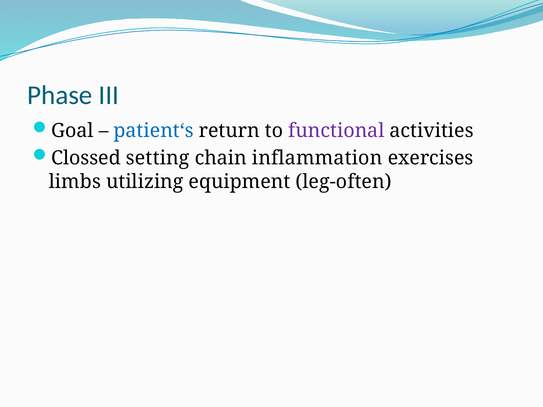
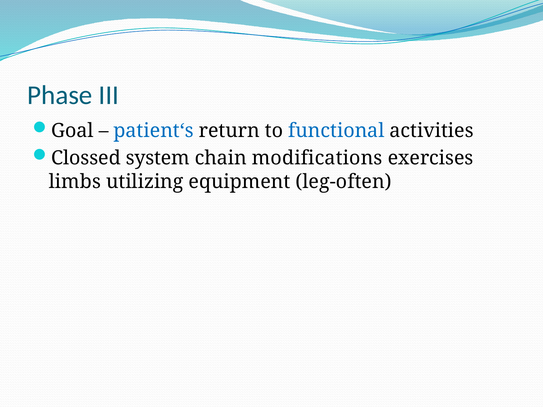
functional colour: purple -> blue (336, 131)
setting: setting -> system (158, 158)
inflammation: inflammation -> modifications (317, 158)
